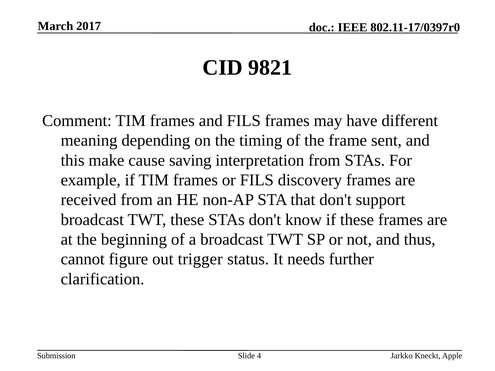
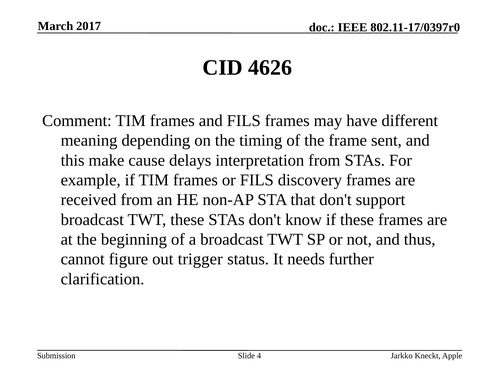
9821: 9821 -> 4626 (270, 67)
saving: saving -> delays (190, 160)
